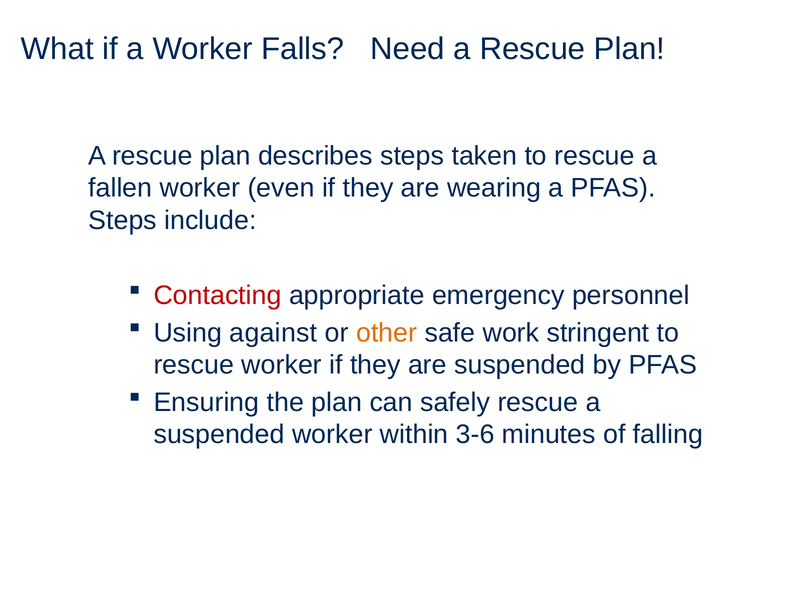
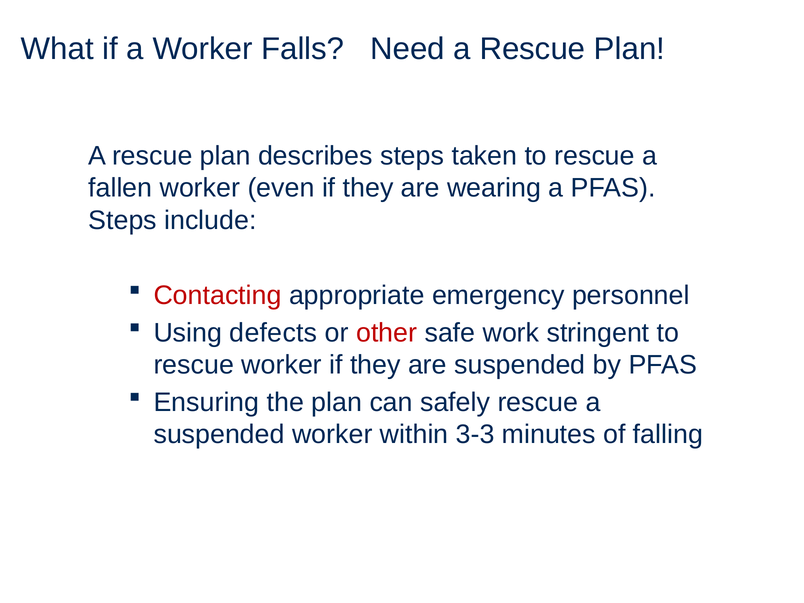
against: against -> defects (273, 333)
other colour: orange -> red (387, 333)
3-6: 3-6 -> 3-3 (475, 435)
